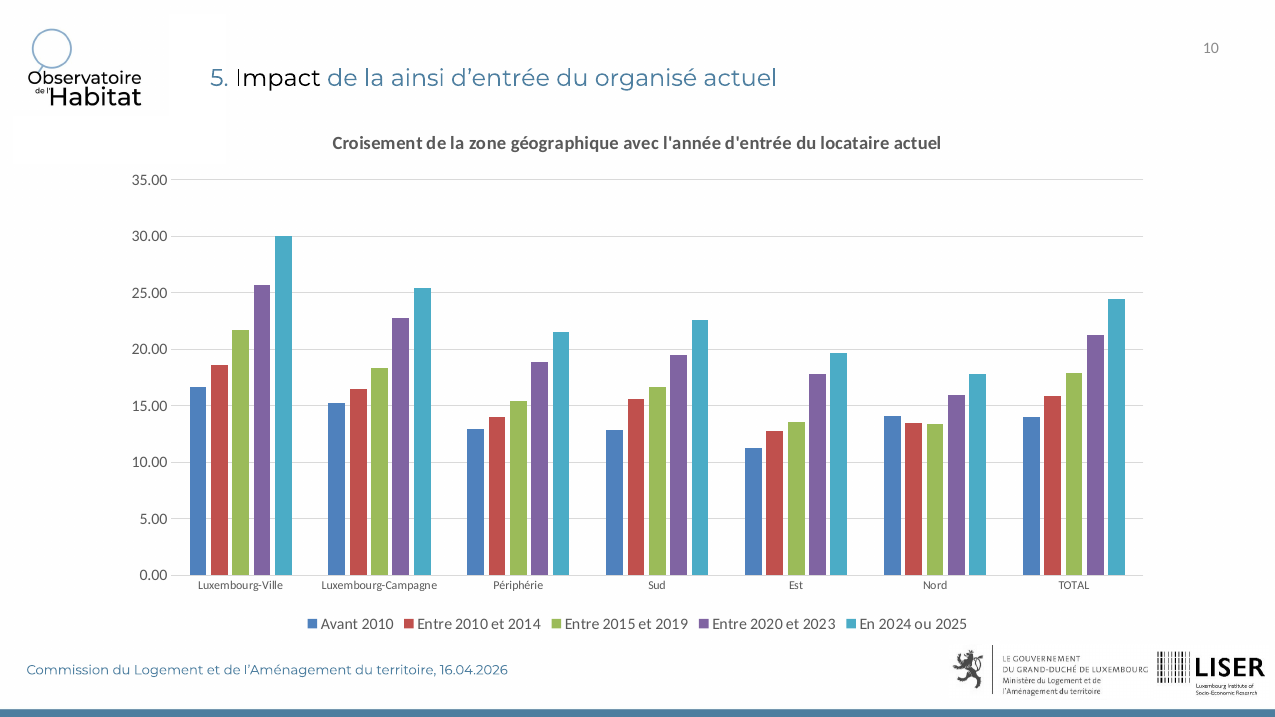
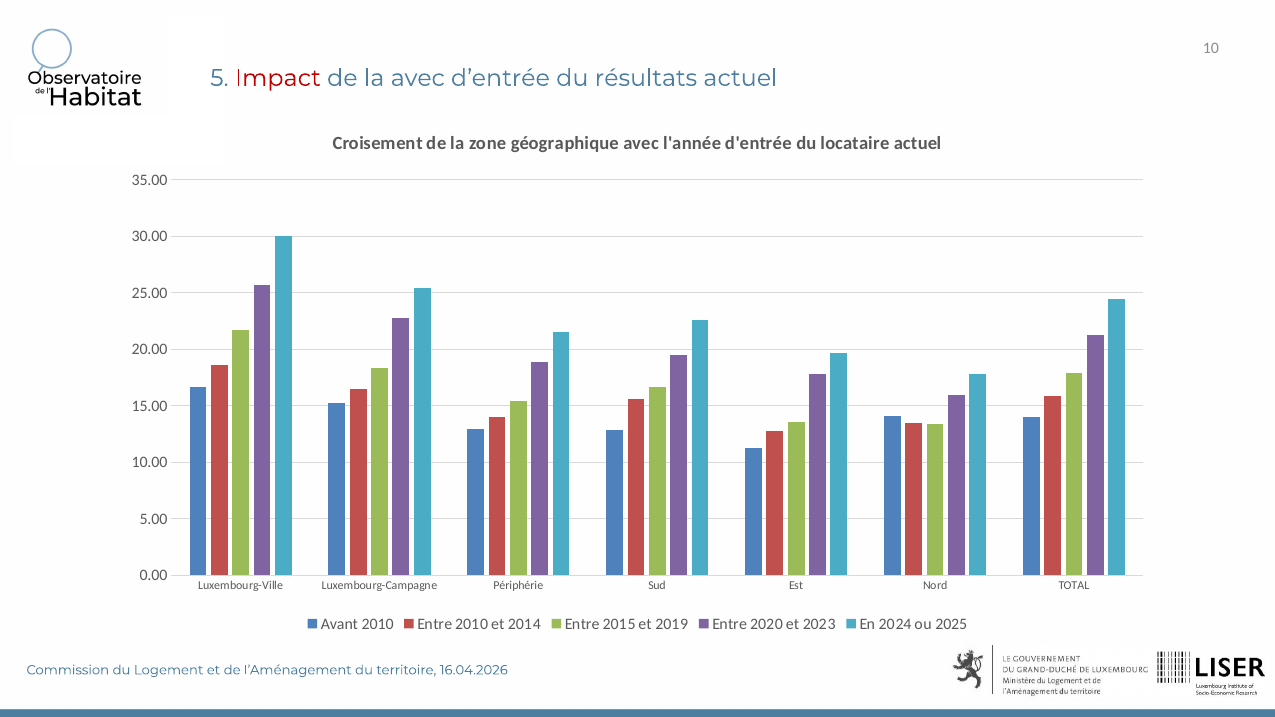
Impact colour: black -> red (278, 78)
la ainsi: ainsi -> avec (418, 78)
organisé: organisé -> résultats (646, 78)
